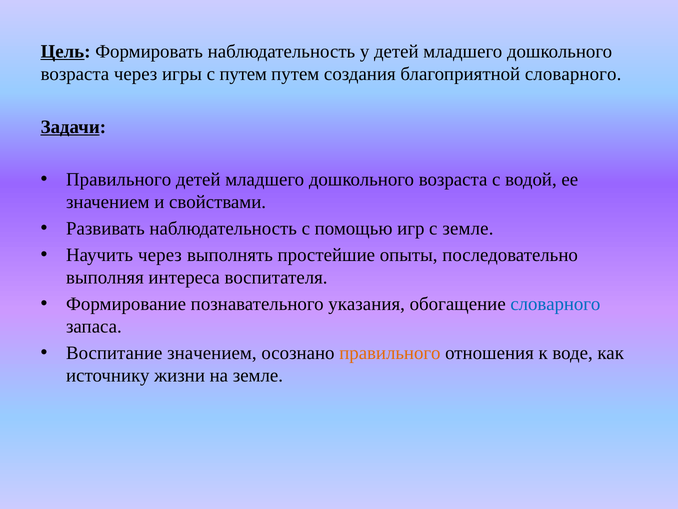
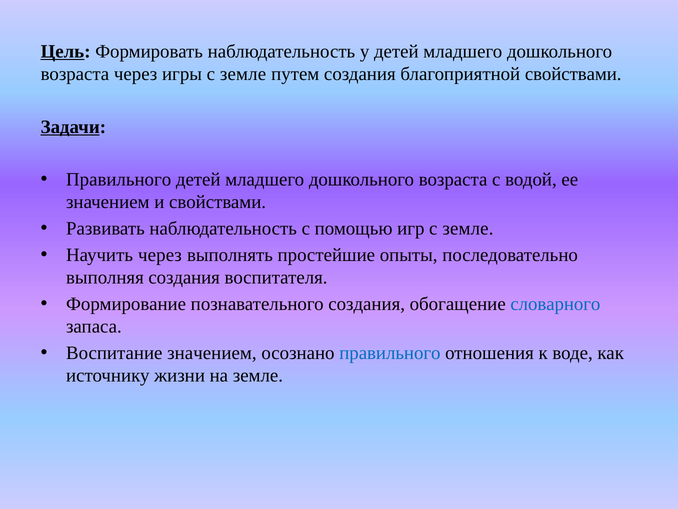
игры с путем: путем -> земле (243, 74)
благоприятной словарного: словарного -> свойствами (573, 74)
выполняя интереса: интереса -> создания (184, 277)
познавательного указания: указания -> создания (367, 304)
правильного colour: orange -> blue (390, 353)
